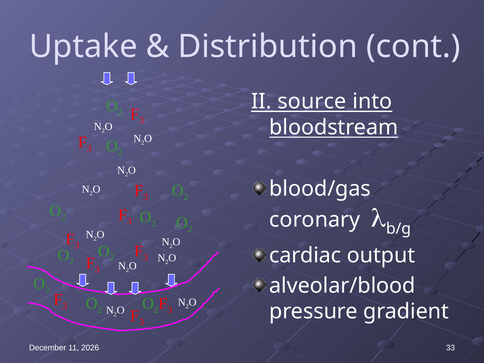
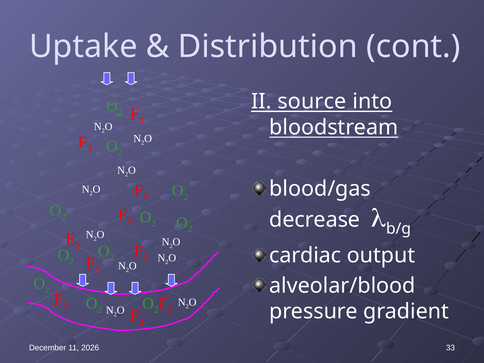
coronary: coronary -> decrease (315, 220)
